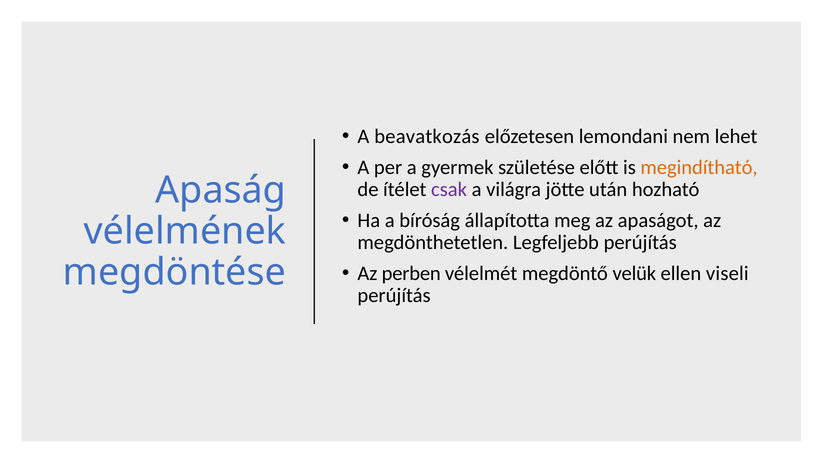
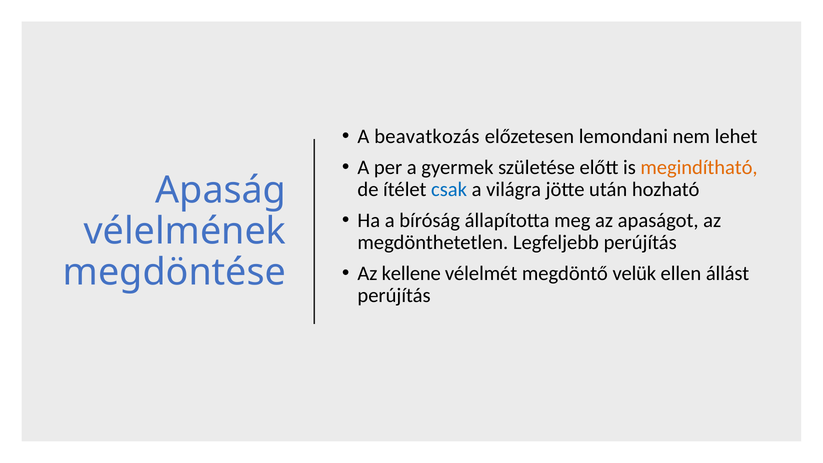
csak colour: purple -> blue (449, 189)
perben: perben -> kellene (411, 273)
viseli: viseli -> állást (728, 273)
